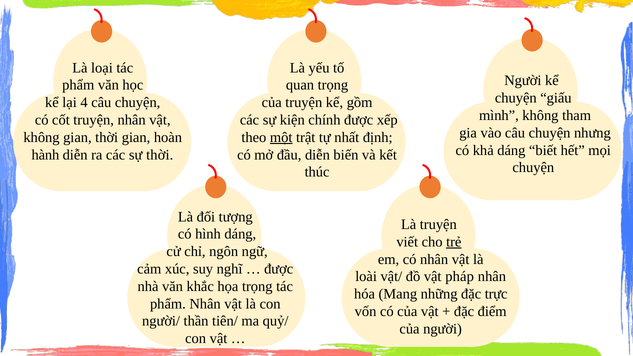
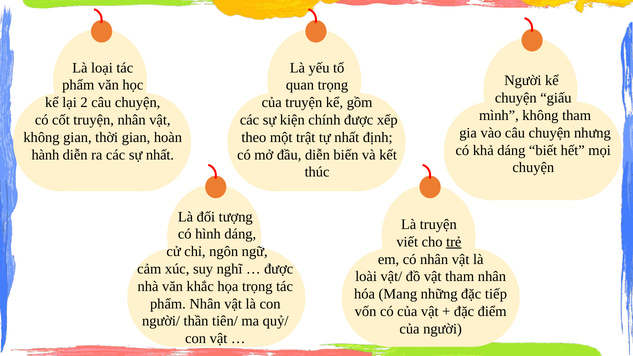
4: 4 -> 2 (84, 103)
một underline: present -> none (281, 137)
sự thời: thời -> nhất (160, 155)
vật pháp: pháp -> tham (460, 277)
trực: trực -> tiếp (496, 294)
